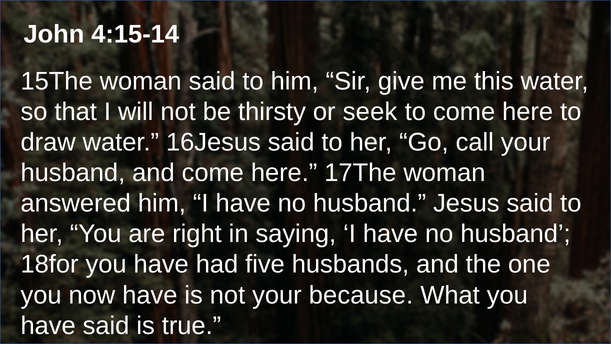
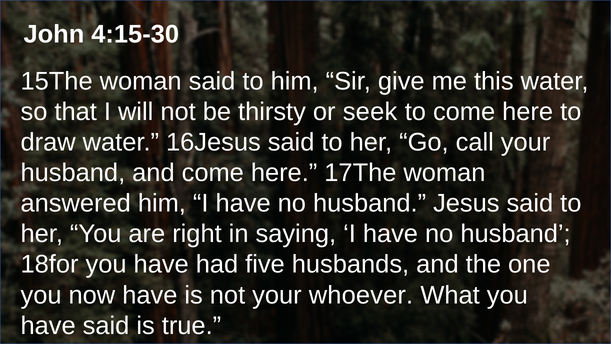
4:15-14: 4:15-14 -> 4:15-30 (135, 34)
because: because -> whoever (361, 295)
